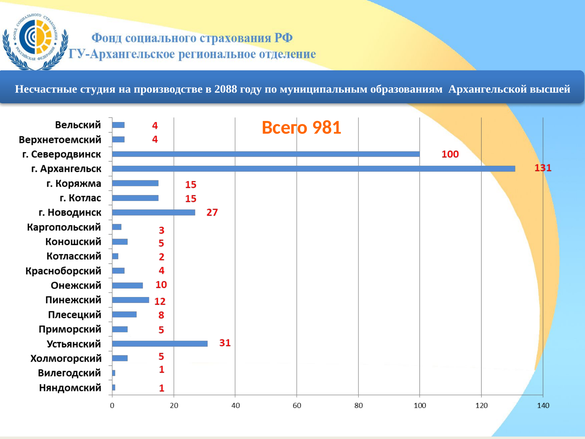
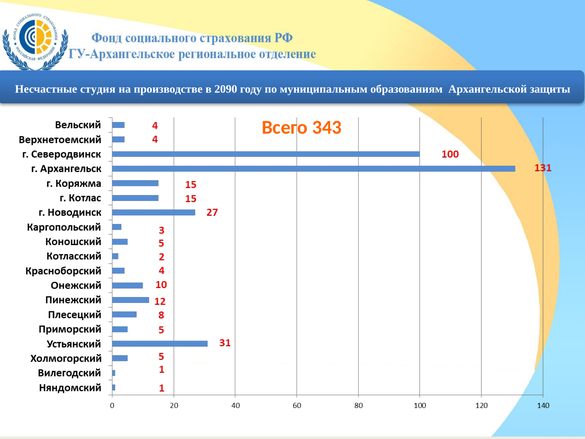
2088: 2088 -> 2090 (226, 89)
высшей: высшей -> защиты (550, 89)
981: 981 -> 343 (327, 127)
